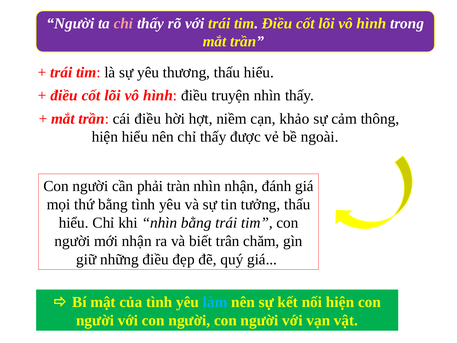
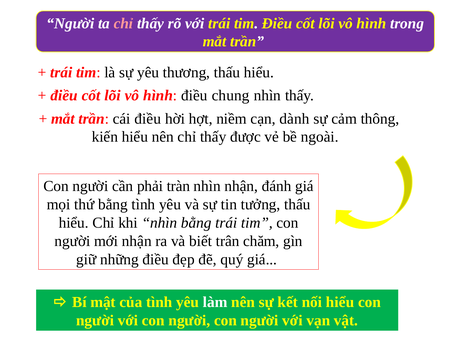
truyện: truyện -> chung (231, 95)
khảo: khảo -> dành (294, 119)
hiện: hiện -> kiến (105, 137)
làm colour: light blue -> white (215, 302)
nối hiện: hiện -> hiểu (340, 302)
